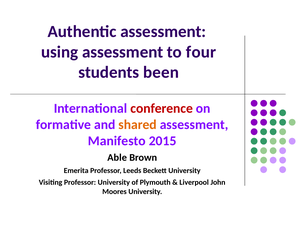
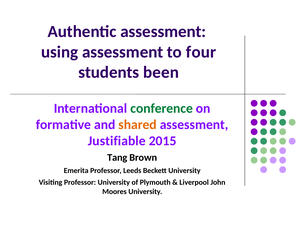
conference colour: red -> green (162, 109)
Manifesto: Manifesto -> Justifiable (117, 141)
Able: Able -> Tang (117, 158)
